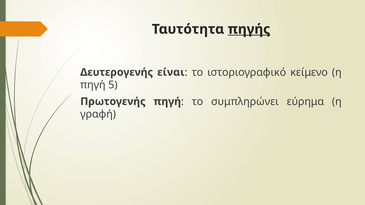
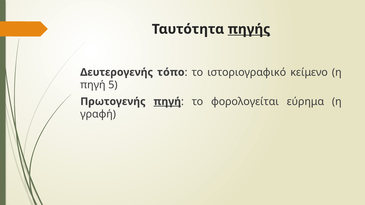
είναι: είναι -> τόπο (171, 72)
πηγή underline: none -> present (167, 102)
συμπληρώνει: συμπληρώνει -> φορολογείται (245, 102)
